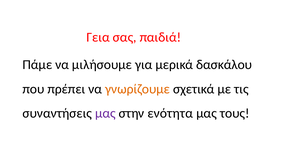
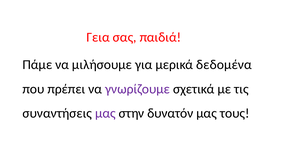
δασκάλου: δασκάλου -> δεδομένα (224, 65)
γνωρίζουμε colour: orange -> purple (138, 89)
ενότητα: ενότητα -> δυνατόν (170, 113)
